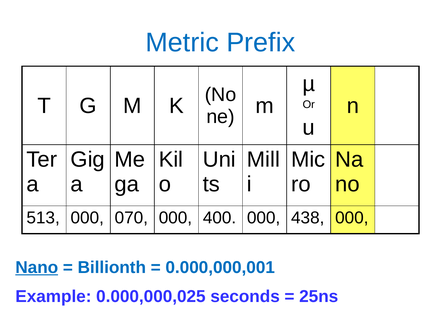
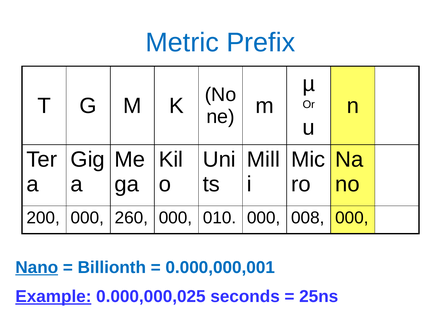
513: 513 -> 200 (43, 218)
070: 070 -> 260 (131, 218)
400: 400 -> 010 (220, 218)
438: 438 -> 008 (308, 218)
Example underline: none -> present (53, 296)
